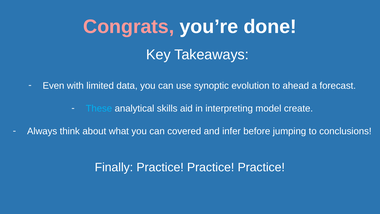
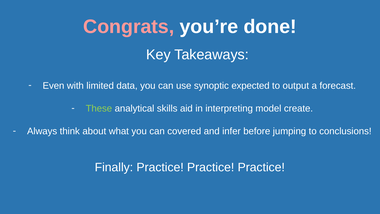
evolution: evolution -> expected (250, 86)
ahead: ahead -> output (296, 86)
These colour: light blue -> light green (99, 108)
